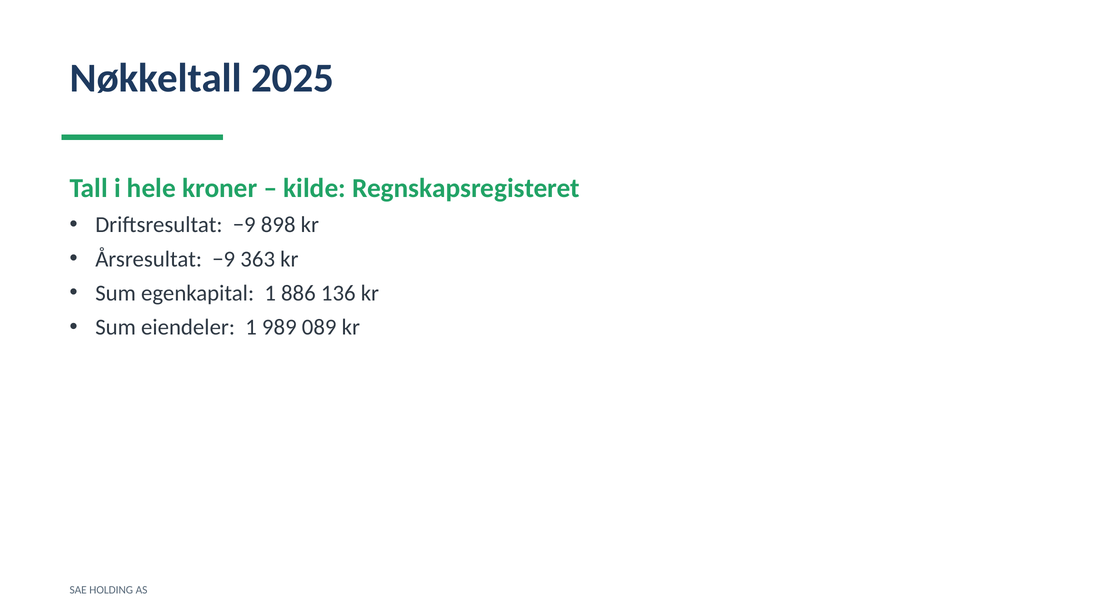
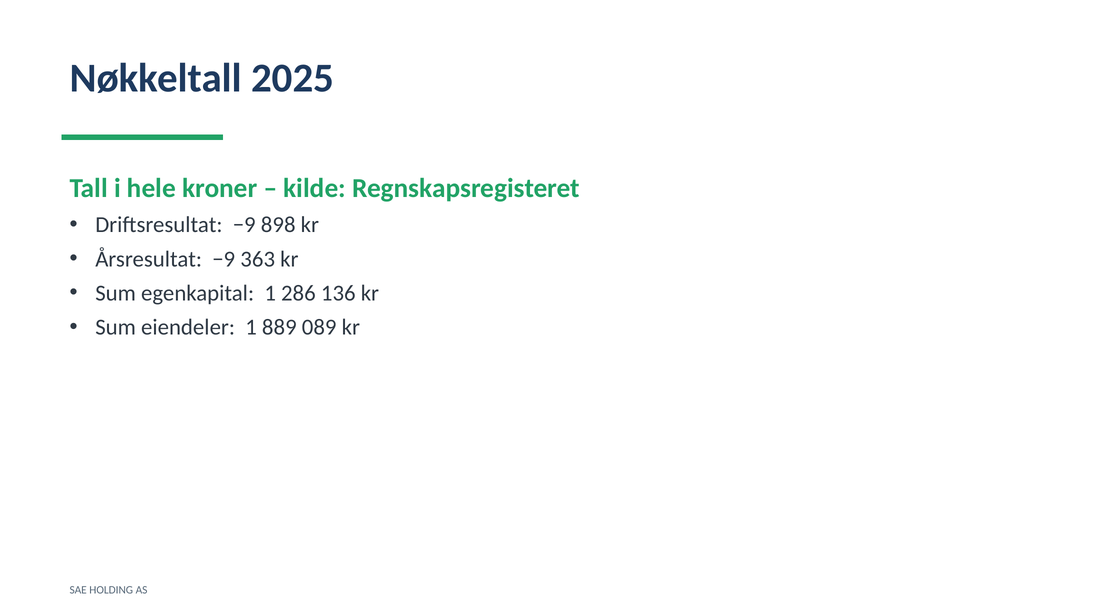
886: 886 -> 286 (298, 293)
989: 989 -> 889 (279, 328)
